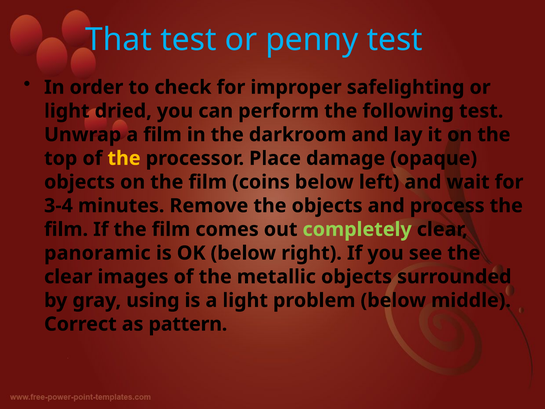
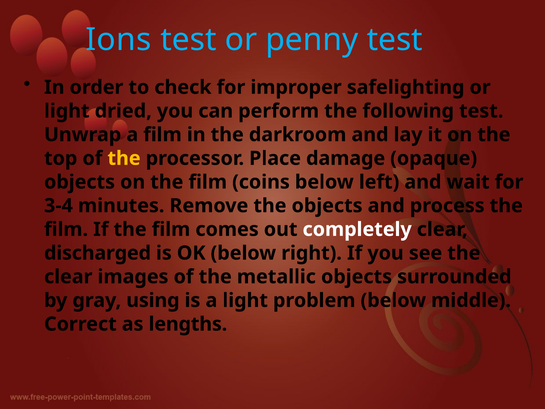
That: That -> Ions (118, 40)
completely colour: light green -> white (357, 229)
panoramic: panoramic -> discharged (98, 253)
pattern: pattern -> lengths (188, 324)
